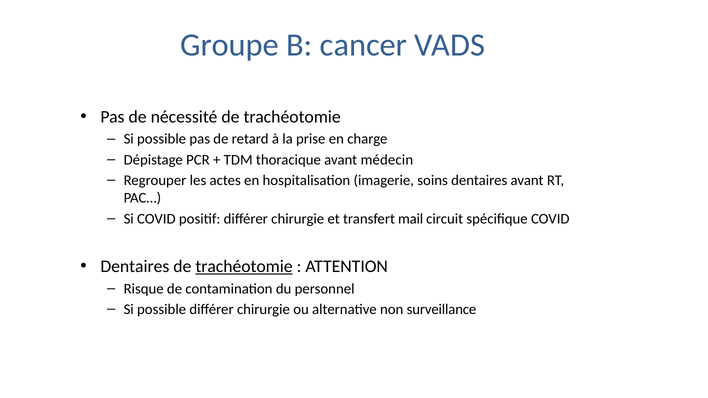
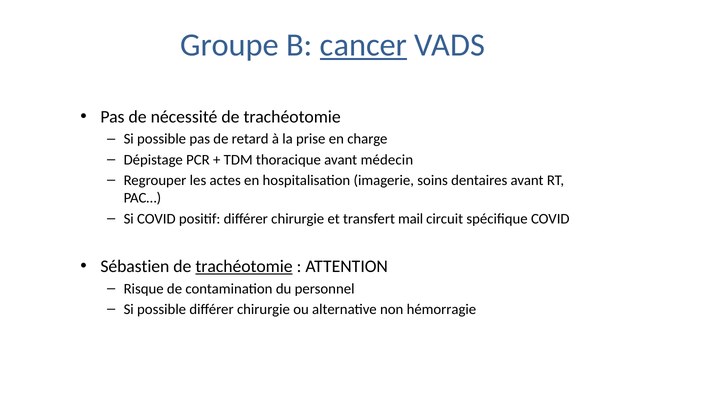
cancer underline: none -> present (364, 45)
Dentaires: Dentaires -> Sébastien (135, 267)
surveillance: surveillance -> hémorragie (441, 310)
